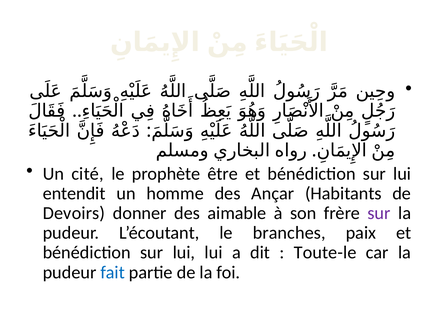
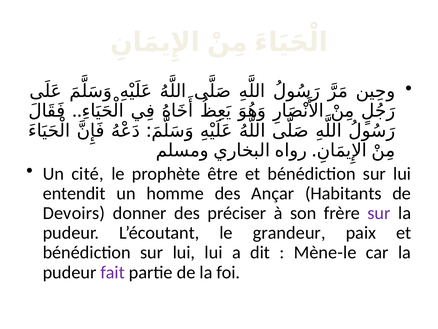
aimable: aimable -> préciser (237, 213)
branches: branches -> grandeur (289, 233)
Toute-le: Toute-le -> Mène-le (325, 252)
fait colour: blue -> purple (113, 272)
